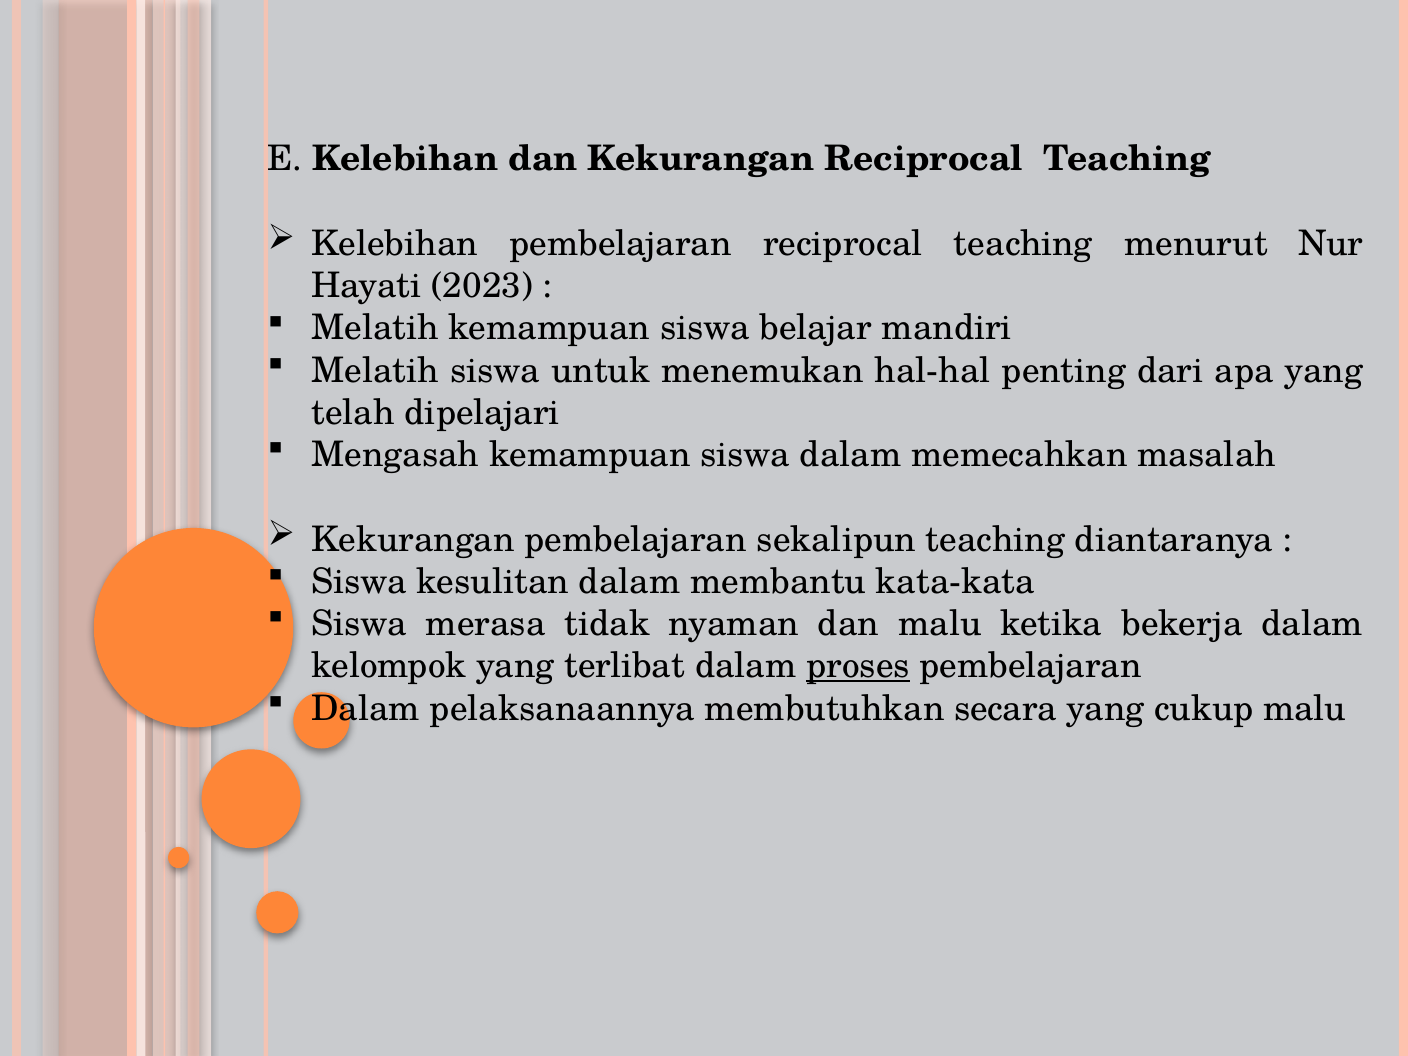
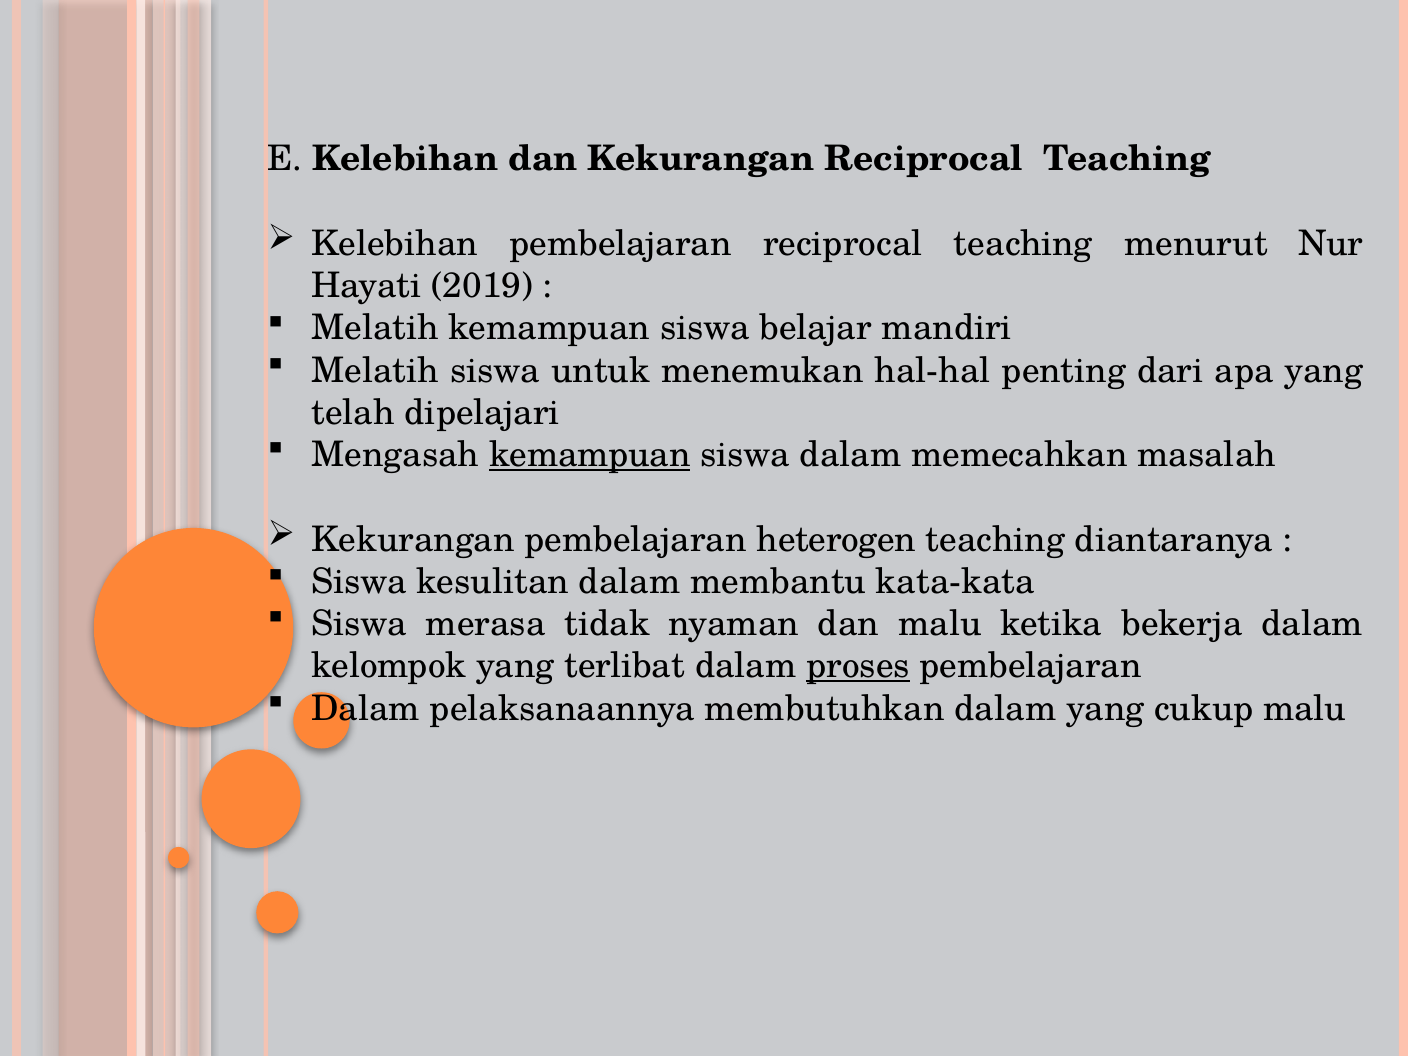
2023: 2023 -> 2019 (482, 286)
kemampuan underline: none -> present (590, 455)
sekalipun: sekalipun -> heterogen (837, 539)
membutuhkan secara: secara -> dalam (1005, 708)
